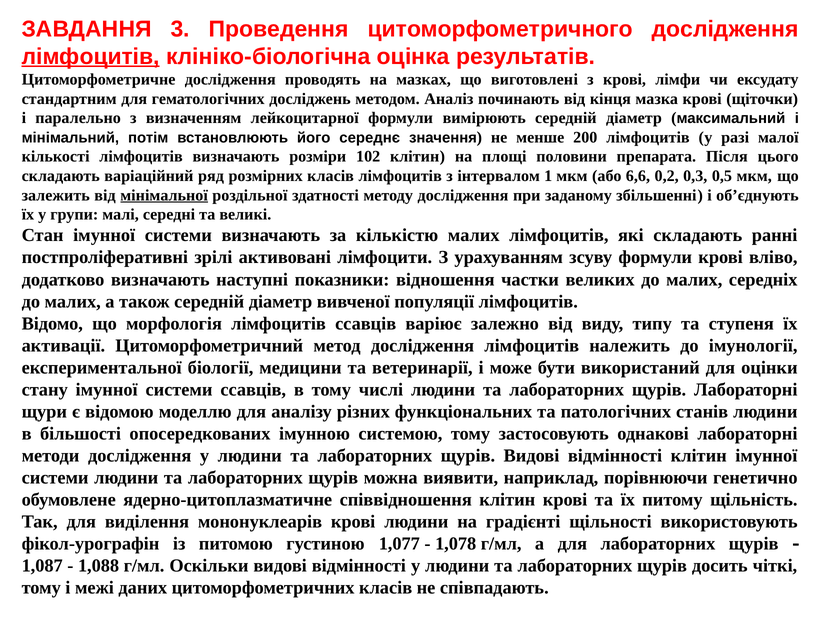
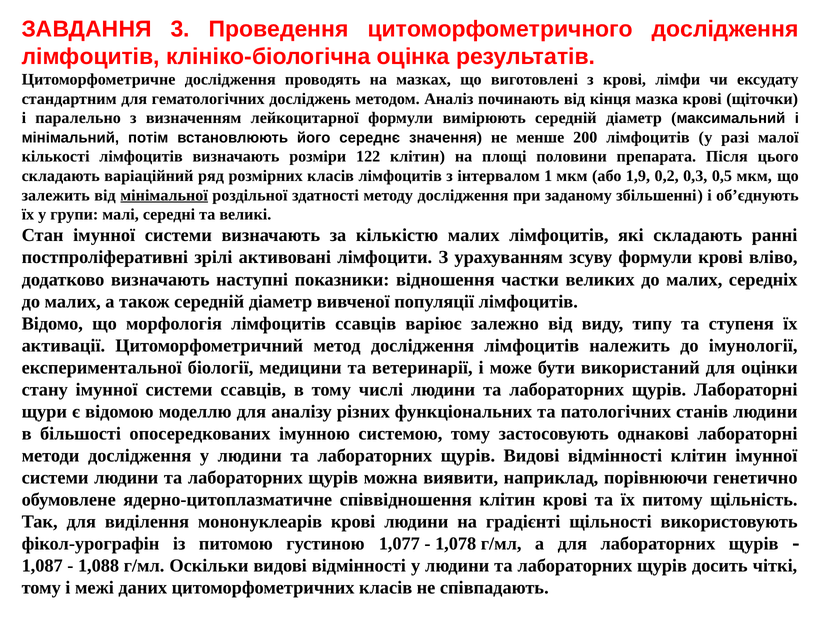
лімфоцитів underline: present -> none (91, 57)
102: 102 -> 122 (368, 157)
6,6: 6,6 -> 1,9 (638, 176)
